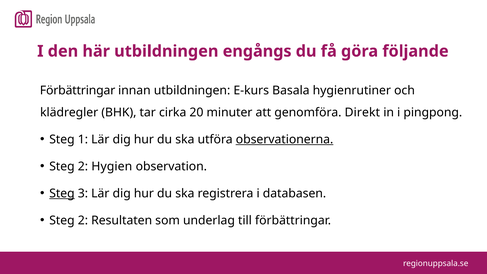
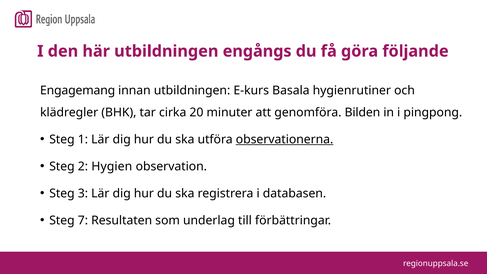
Förbättringar: Förbättringar -> Engagemang (78, 90)
Direkt: Direkt -> Bilden (362, 112)
Steg underline: present -> none (62, 193)
2: 2 -> 7 (83, 220)
